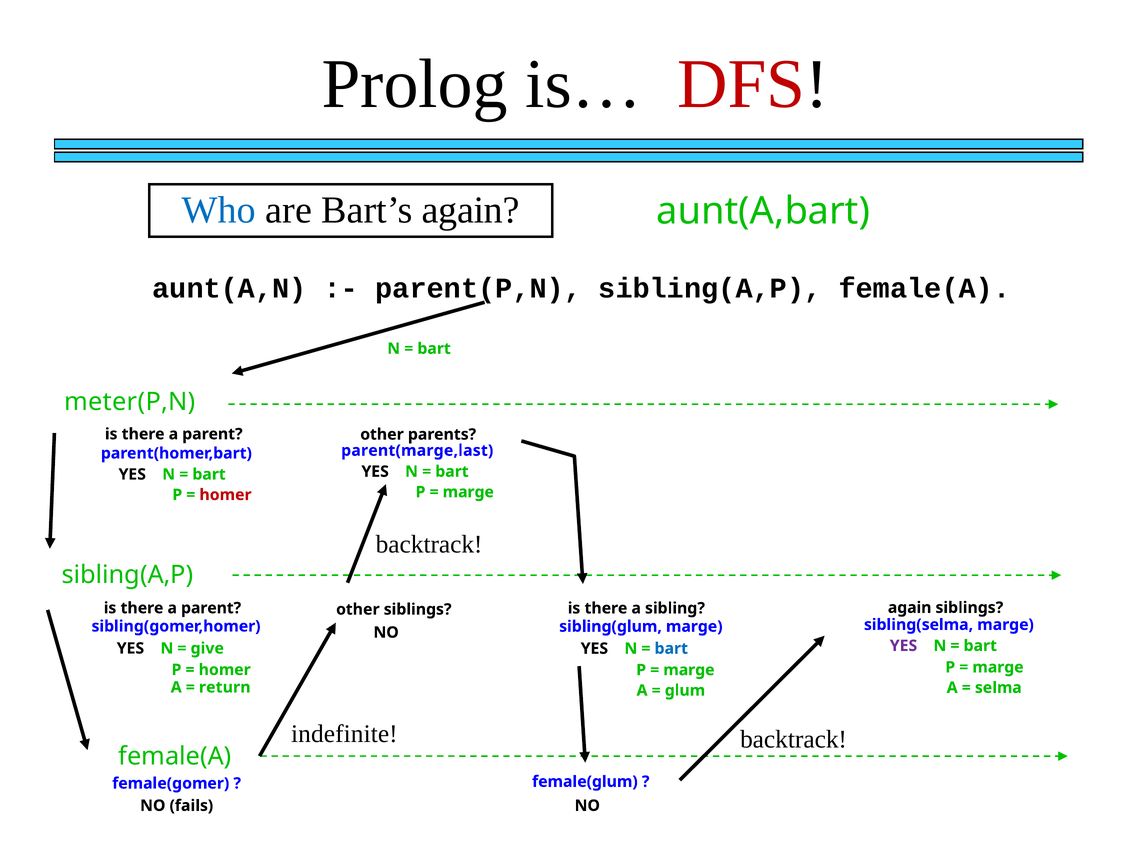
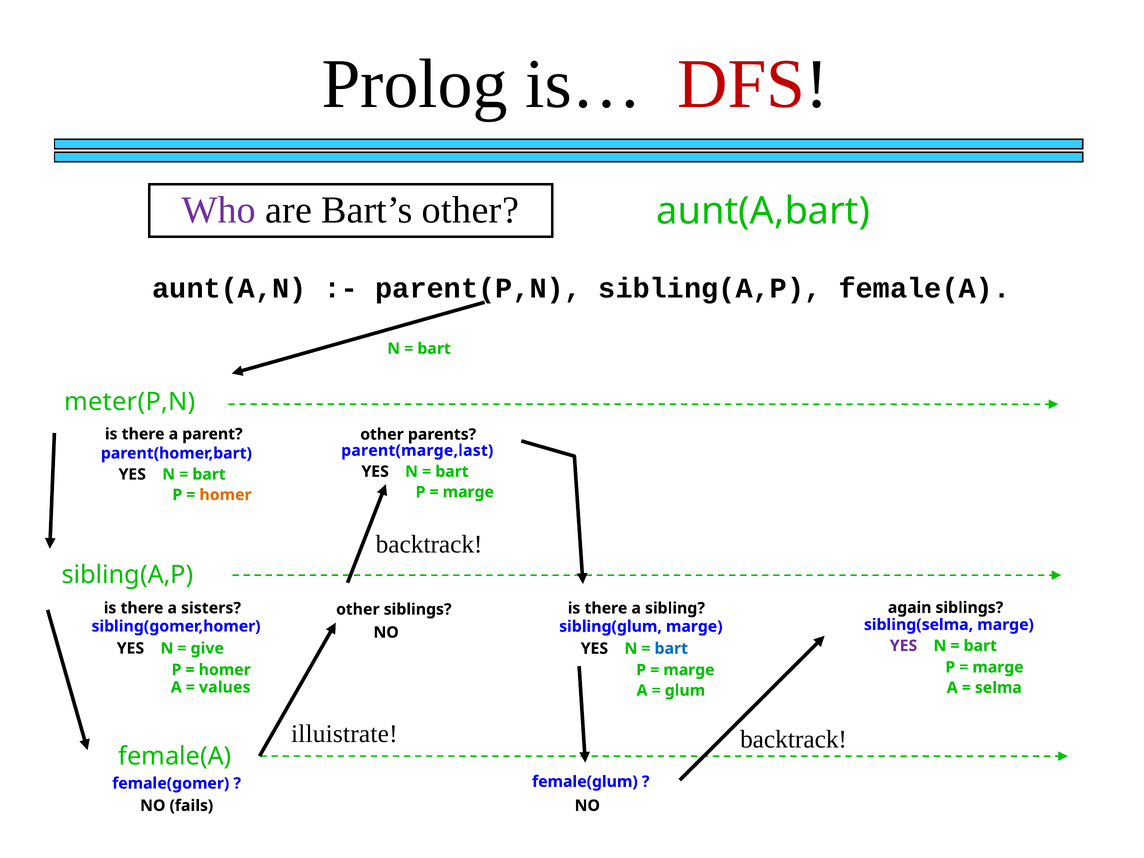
Who colour: blue -> purple (219, 210)
Bart’s again: again -> other (470, 210)
homer colour: red -> orange (226, 495)
parent: parent -> sisters (211, 608)
return: return -> values (225, 687)
indefinite: indefinite -> illuistrate (344, 734)
